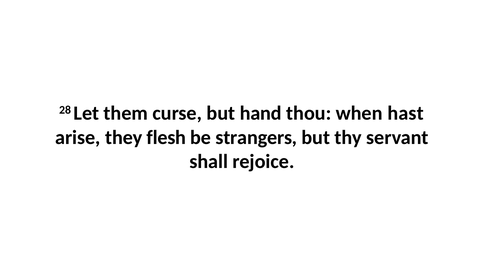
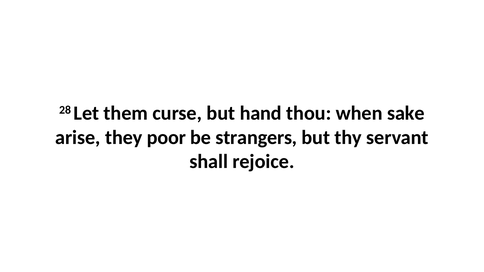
hast: hast -> sake (406, 113)
flesh: flesh -> poor (166, 138)
